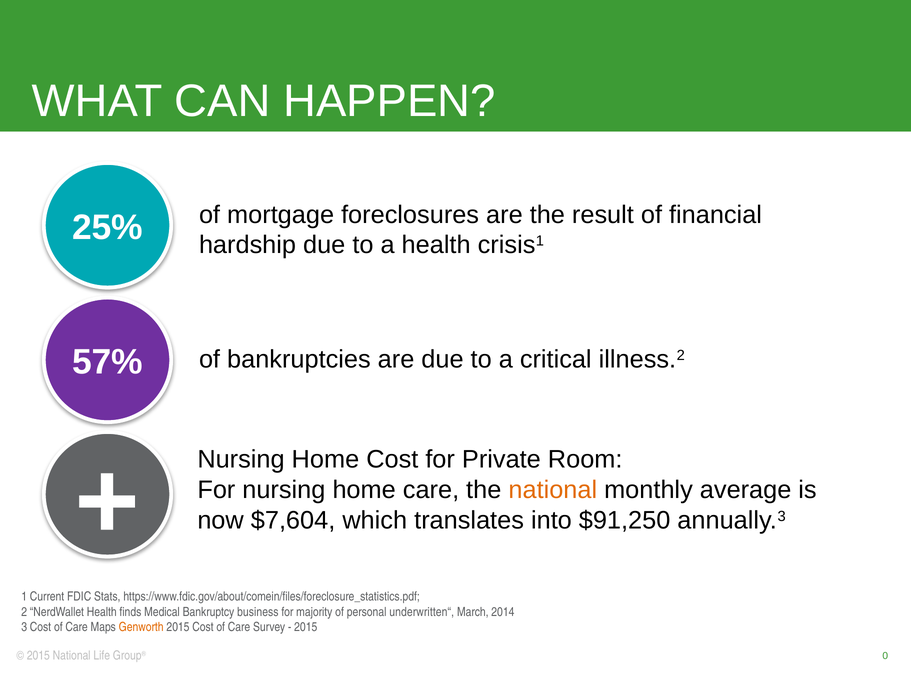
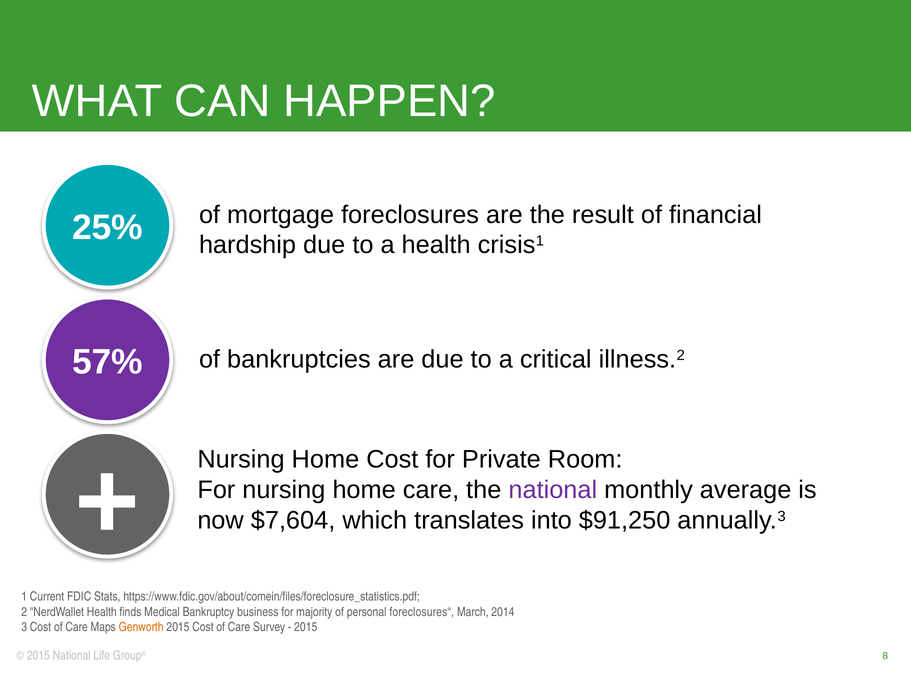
national colour: orange -> purple (553, 490)
underwritten“: underwritten“ -> foreclosures“ (422, 612)
0: 0 -> 8 (885, 656)
